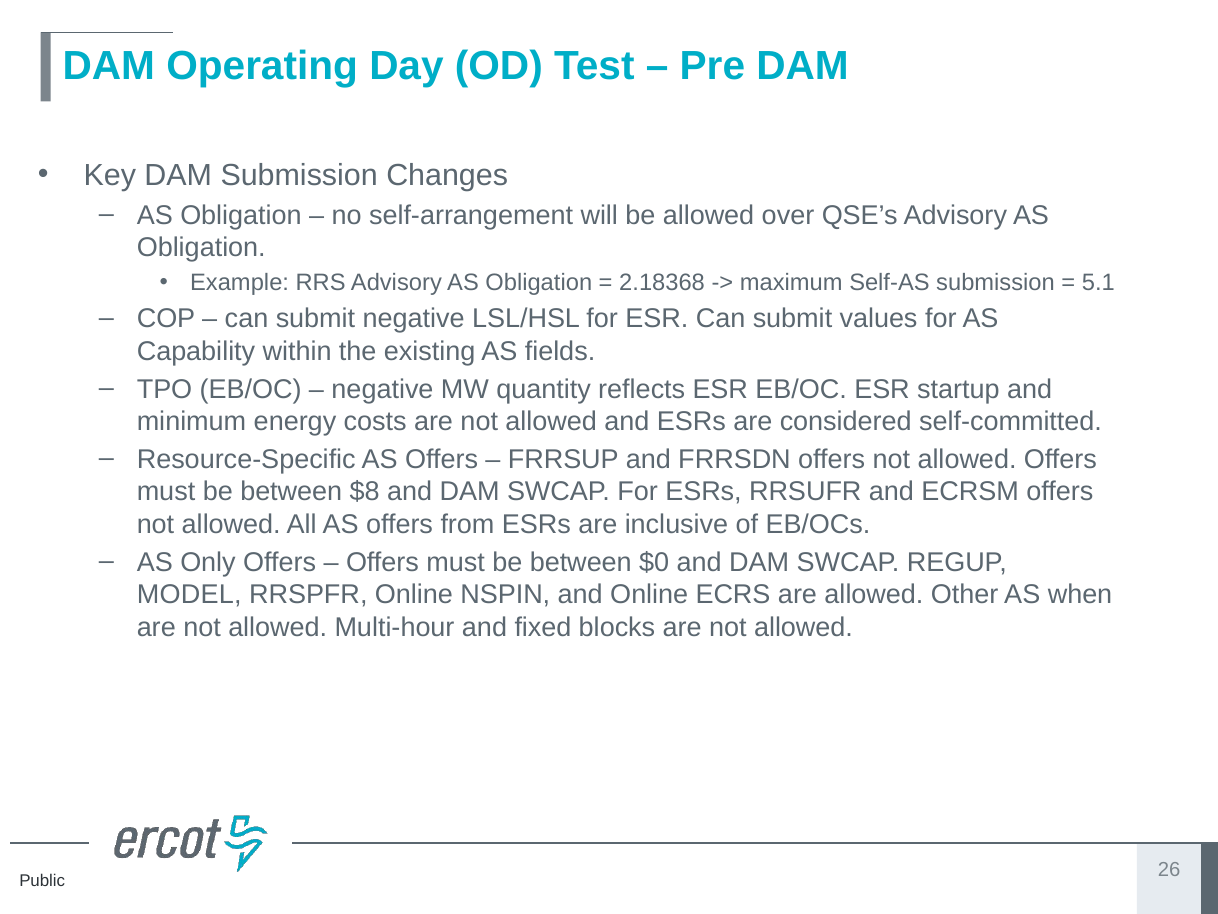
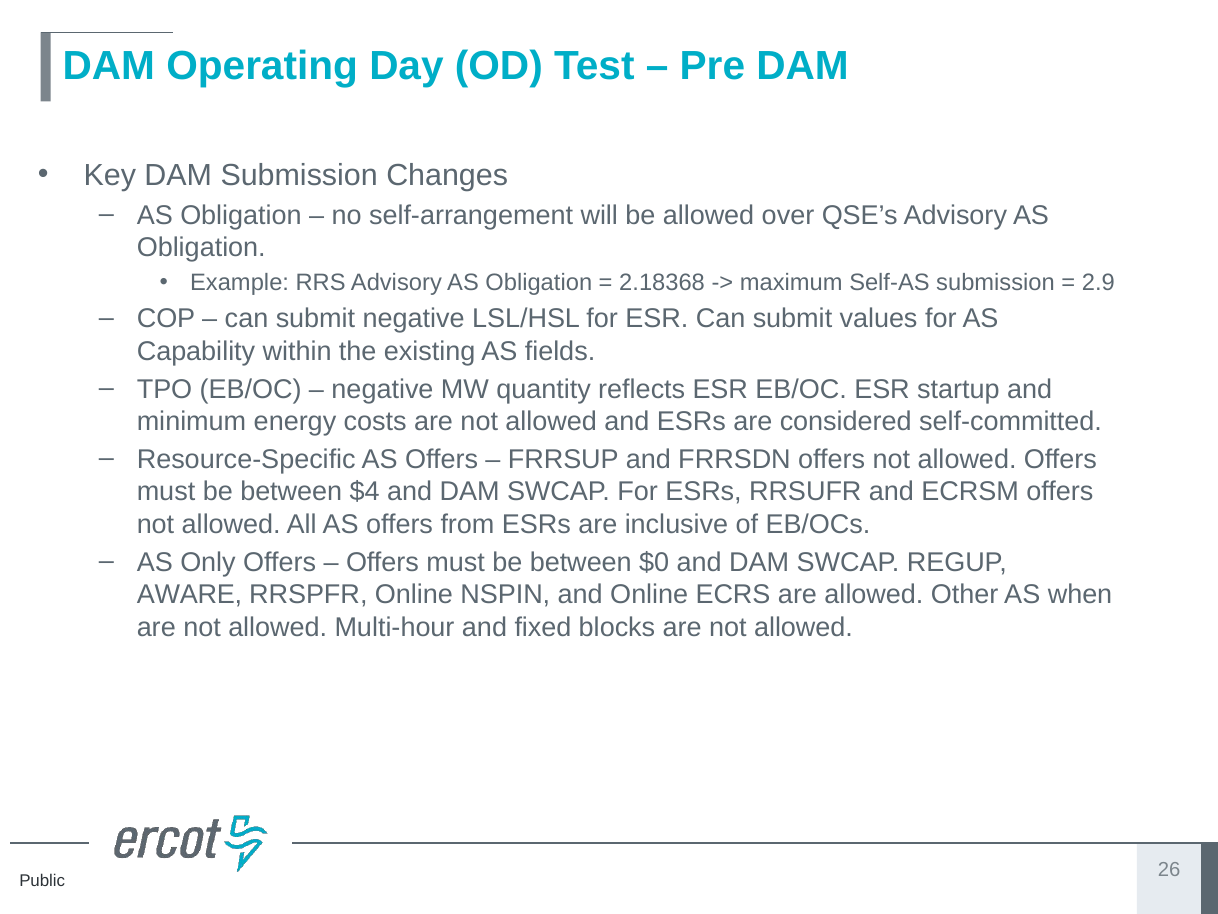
5.1: 5.1 -> 2.9 (1098, 282)
$8: $8 -> $4 (365, 492)
MODEL: MODEL -> AWARE (189, 595)
